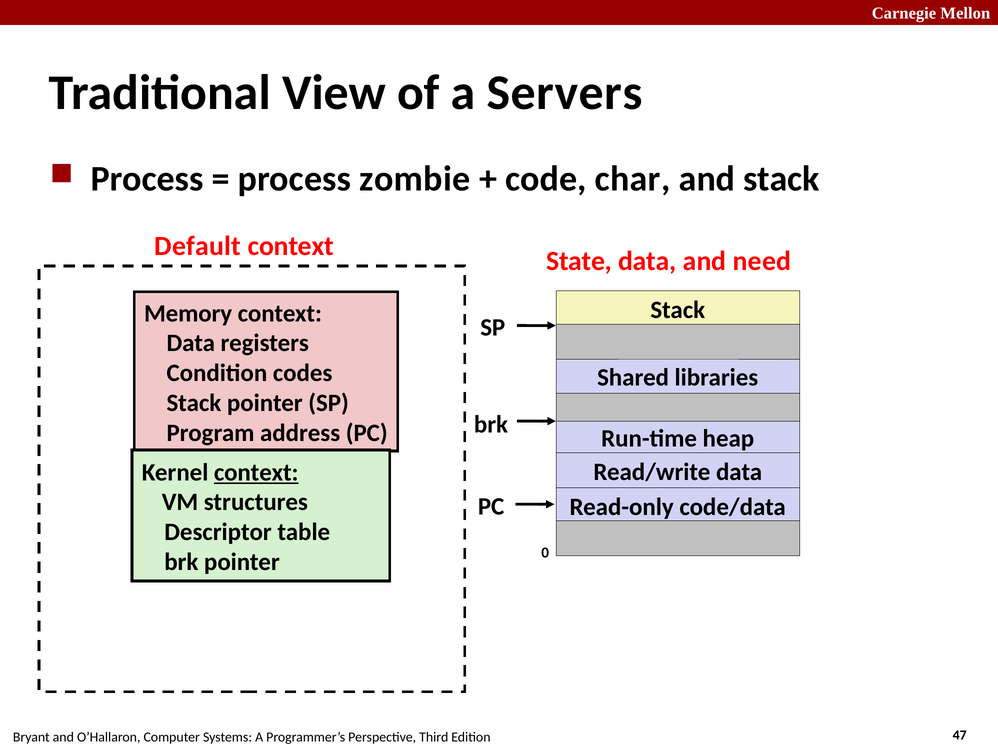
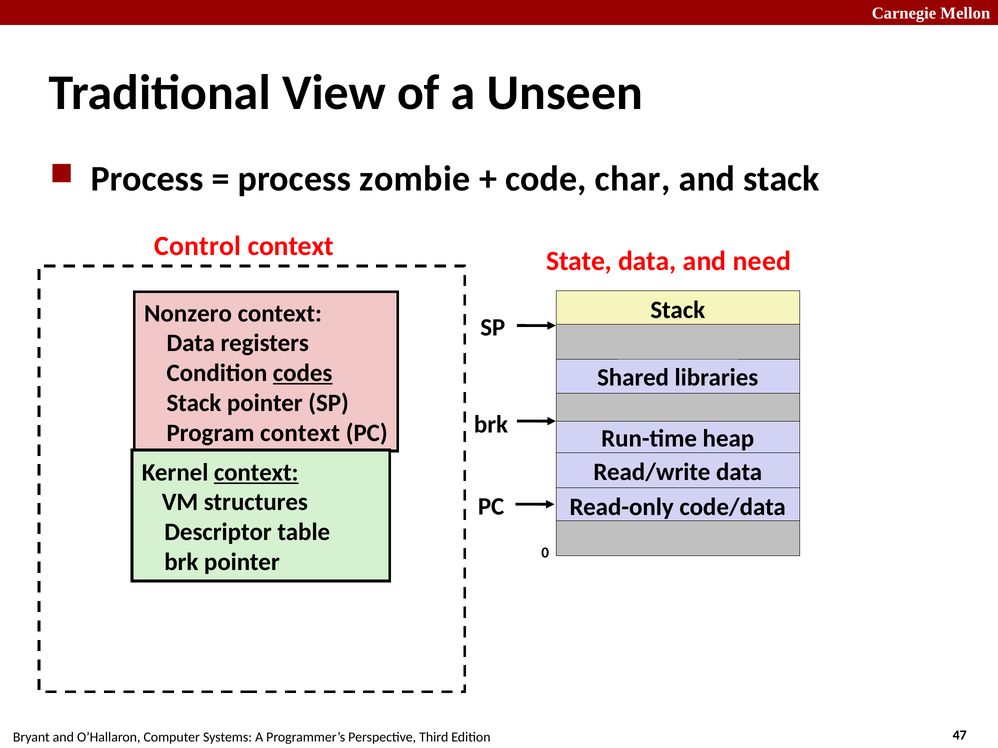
Servers: Servers -> Unseen (565, 93)
Default: Default -> Control (198, 246)
Memory: Memory -> Nonzero (188, 314)
codes underline: none -> present (303, 373)
Program address: address -> context (300, 433)
